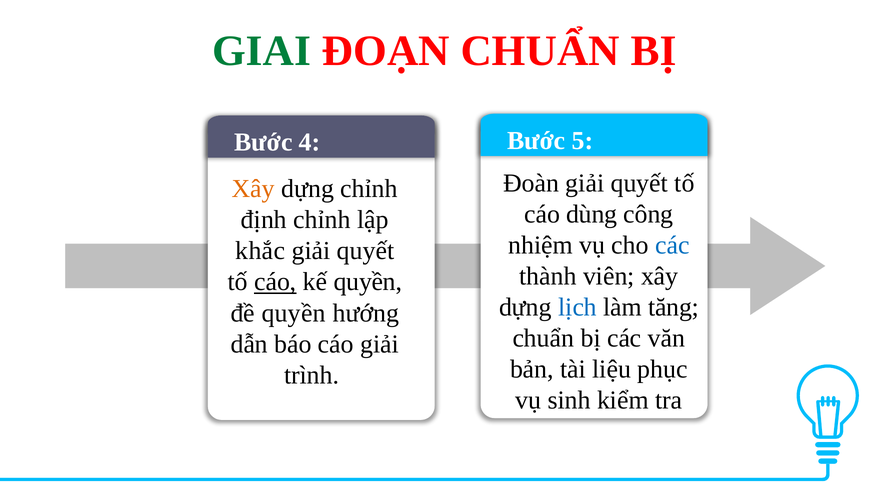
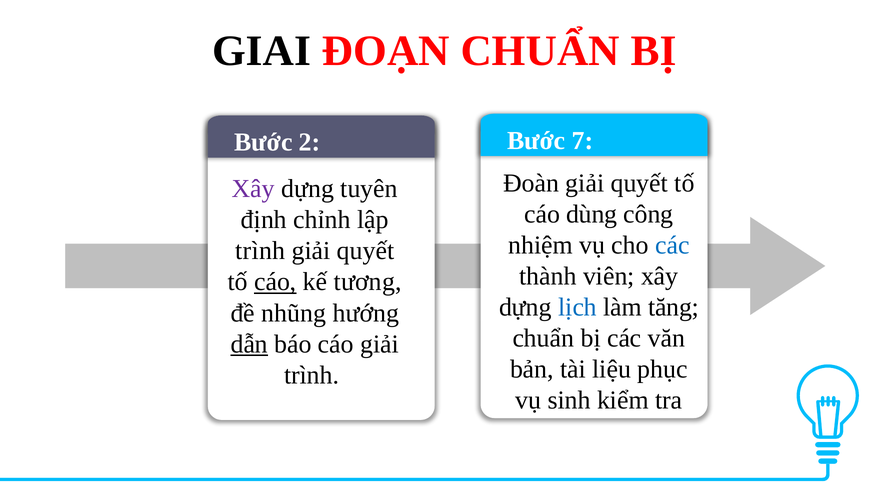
GIAI colour: green -> black (262, 51)
5: 5 -> 7 (583, 141)
4: 4 -> 2 (310, 142)
Xây colour: orange -> purple (253, 189)
dựng chỉnh: chỉnh -> tuyên (369, 189)
khắc: khắc -> trình (260, 251)
kế quyền: quyền -> tương (368, 282)
đề quyền: quyền -> nhũng (294, 313)
dẫn underline: none -> present (249, 344)
